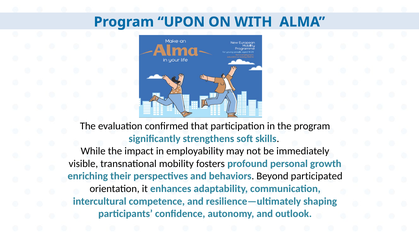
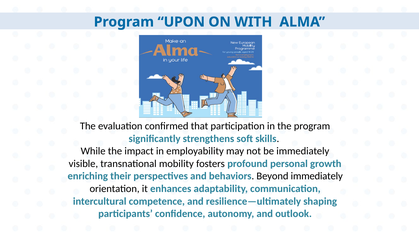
Beyond participated: participated -> immediately (317, 177)
